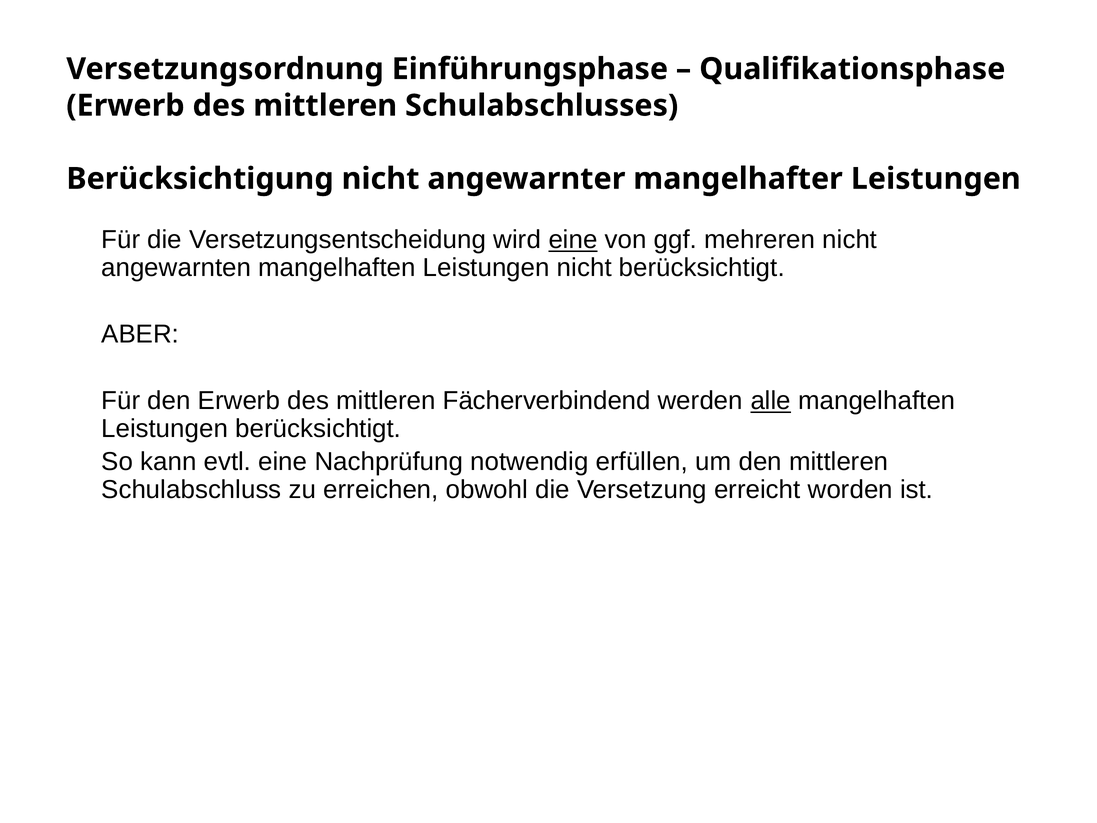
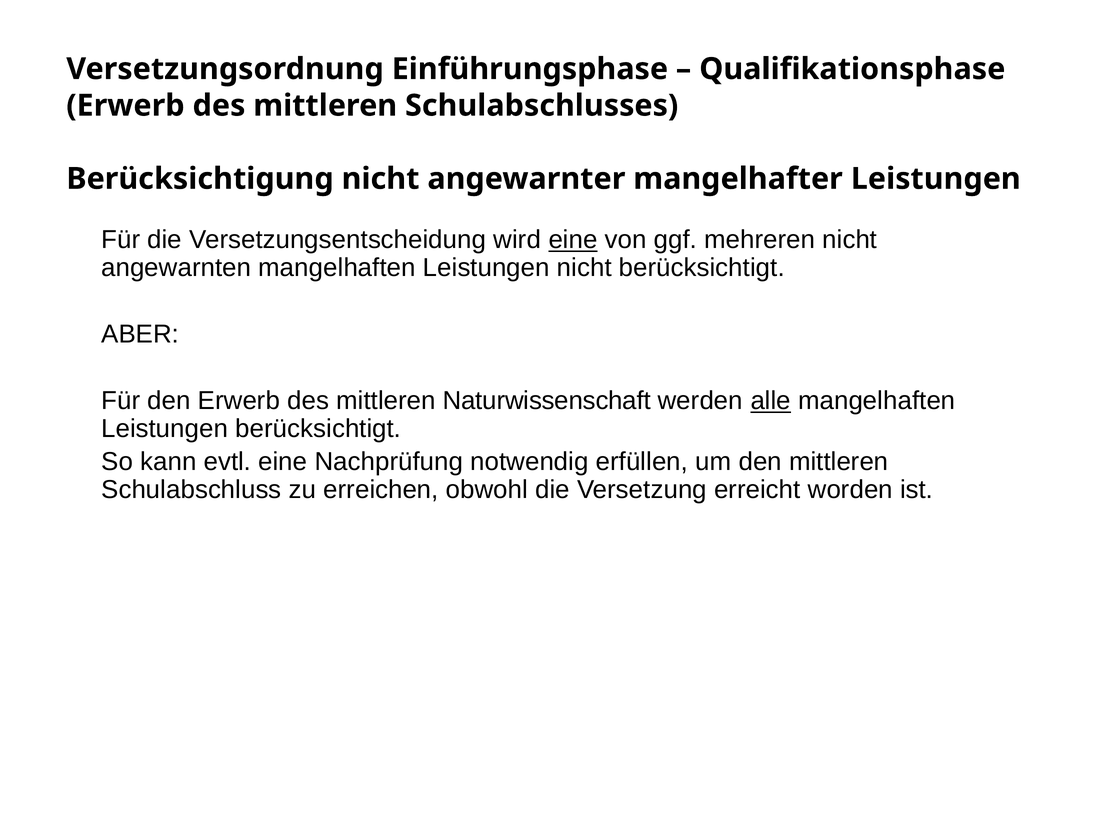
Fächerverbindend: Fächerverbindend -> Naturwissenschaft (547, 401)
